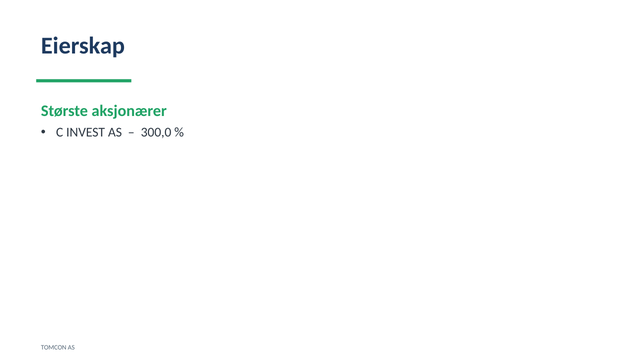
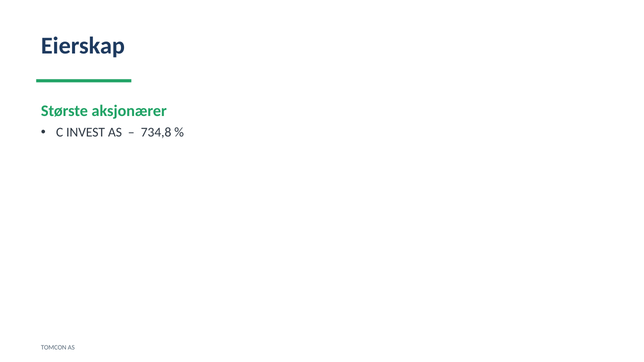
300,0: 300,0 -> 734,8 (156, 132)
